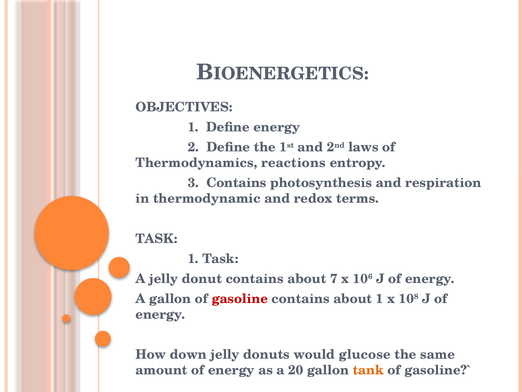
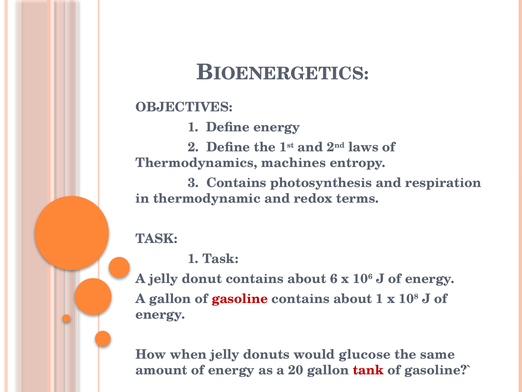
reactions: reactions -> machines (294, 163)
7: 7 -> 6 (334, 278)
down: down -> when (188, 354)
tank colour: orange -> red (368, 370)
